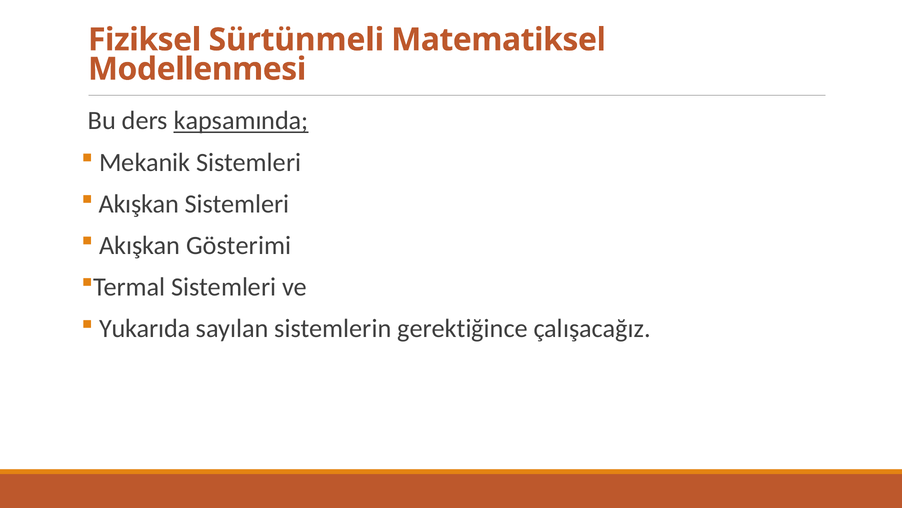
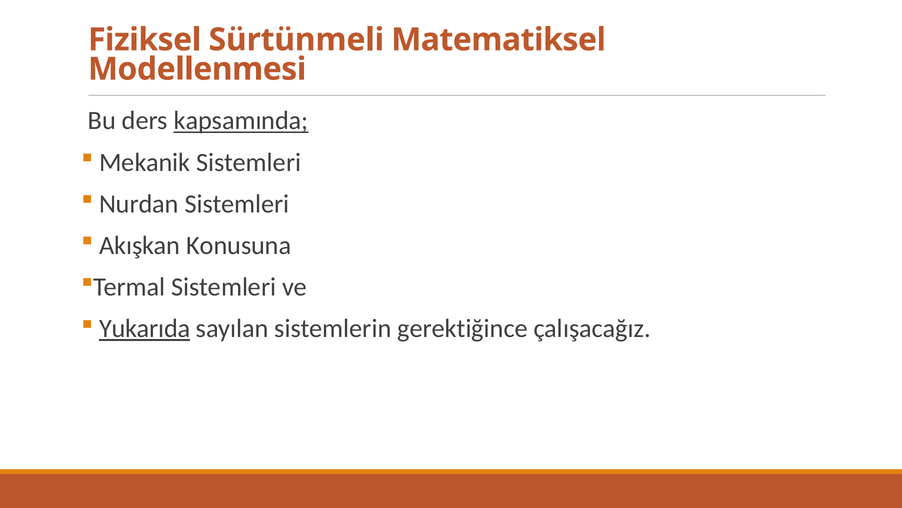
Akışkan: Akışkan -> Nurdan (139, 204)
Gösterimi: Gösterimi -> Konusuna (239, 245)
Yukarıda underline: none -> present (145, 328)
